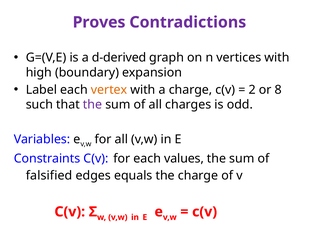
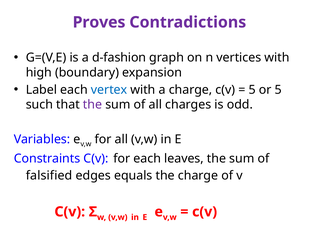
d-derived: d-derived -> d-fashion (119, 58)
vertex colour: orange -> blue (109, 90)
2: 2 -> 5 (252, 90)
or 8: 8 -> 5 (278, 90)
values: values -> leaves (184, 159)
